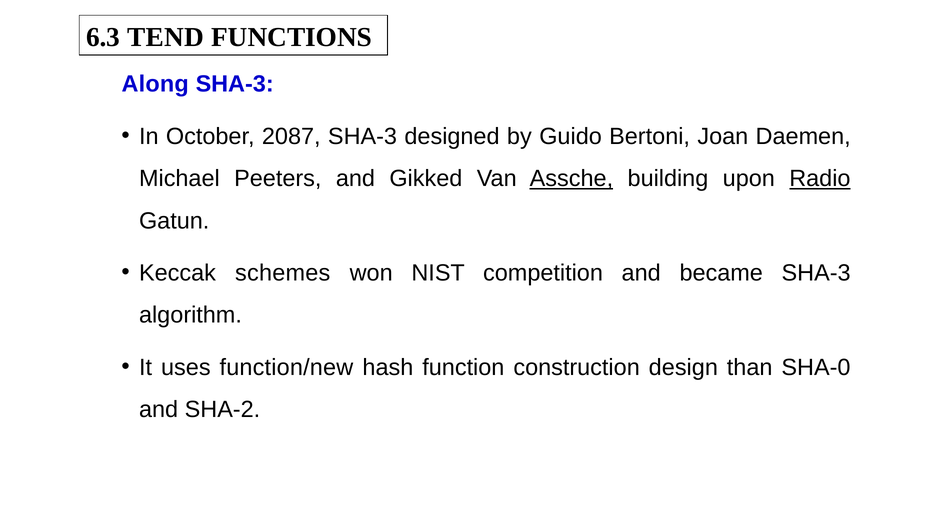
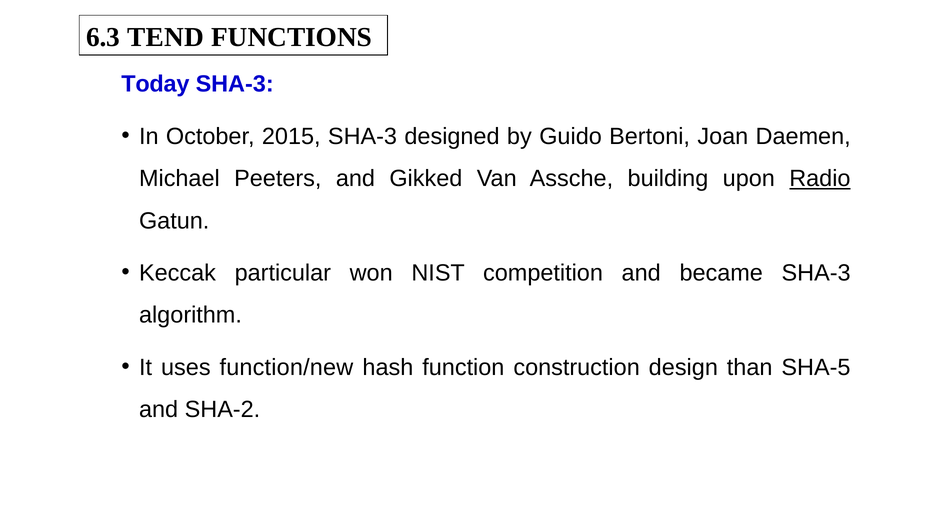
Along: Along -> Today (155, 84)
2087: 2087 -> 2015 (291, 136)
Assche underline: present -> none (571, 179)
schemes: schemes -> particular (283, 273)
SHA-0: SHA-0 -> SHA-5 (816, 367)
